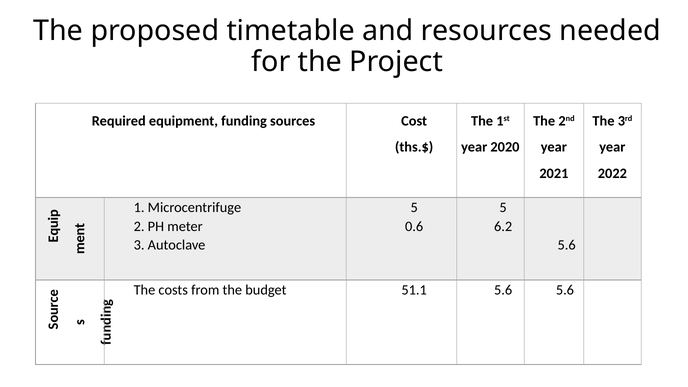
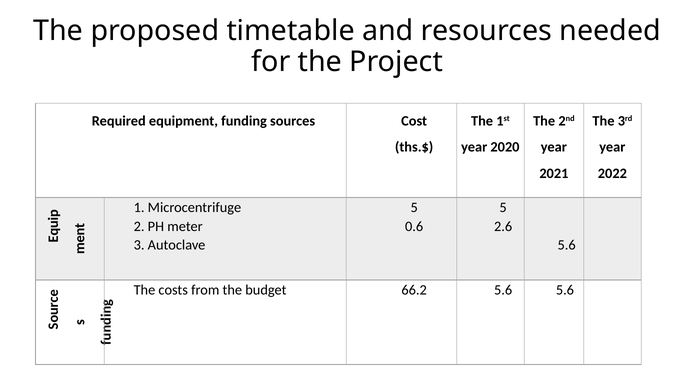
6.2: 6.2 -> 2.6 (503, 226)
51.1: 51.1 -> 66.2 (414, 290)
